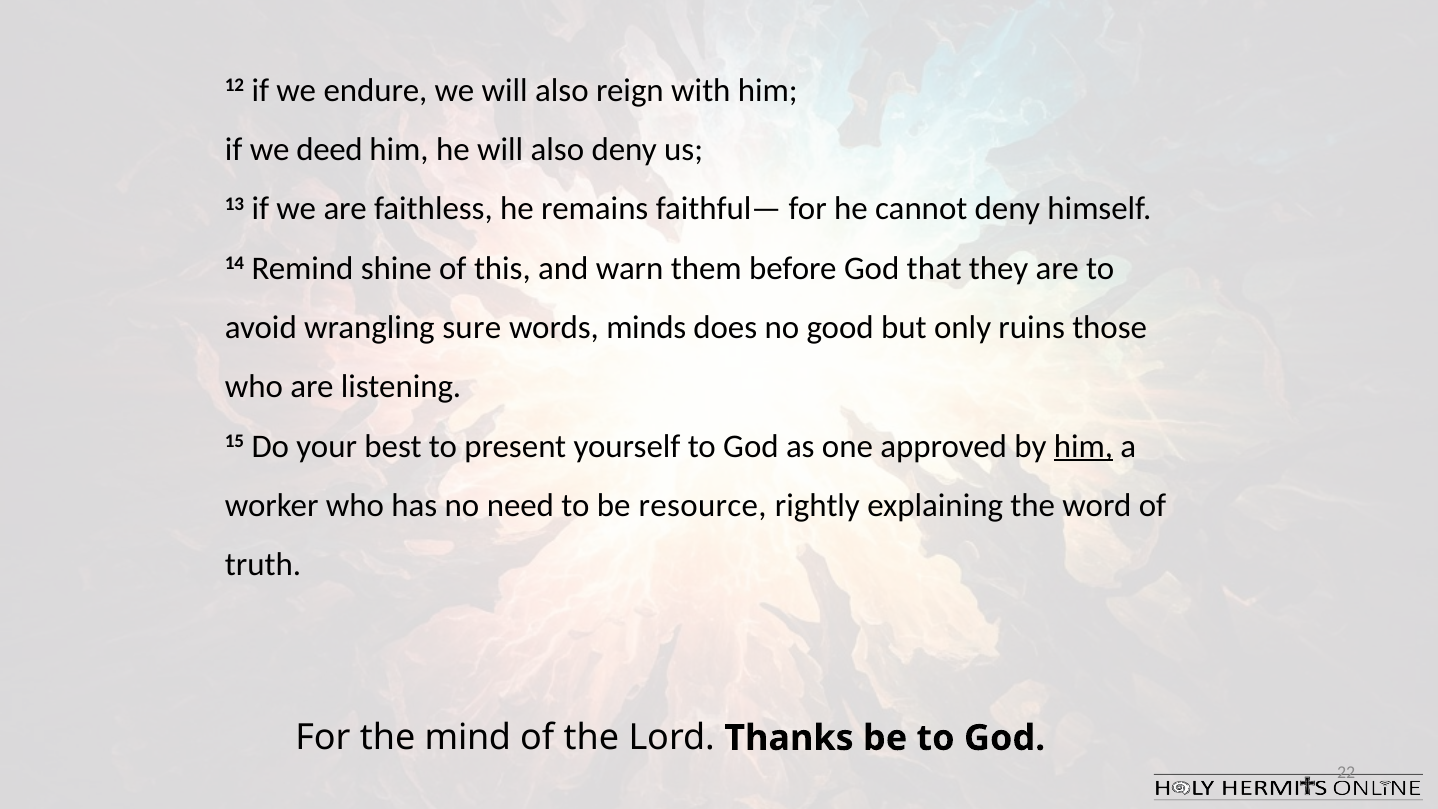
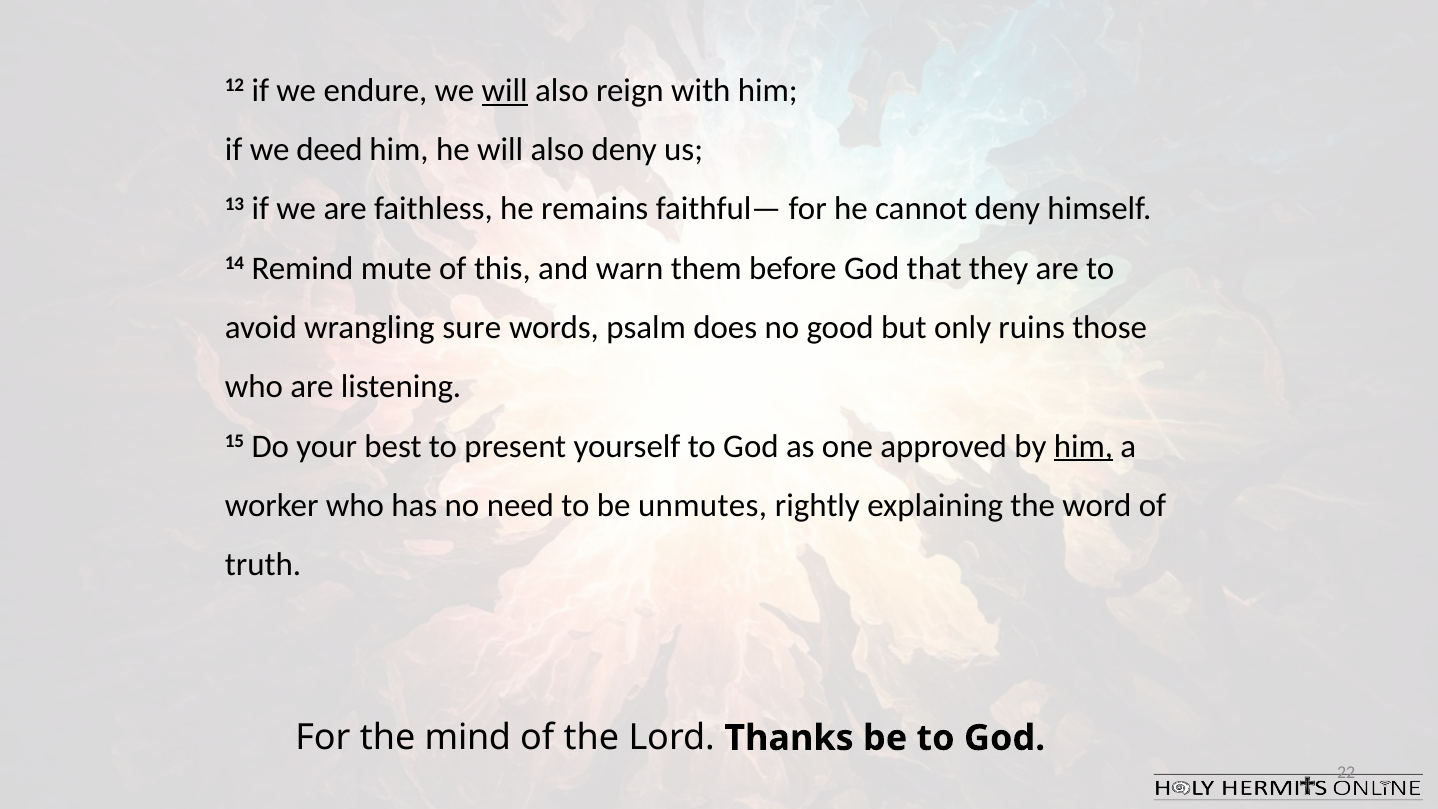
will underline: none -> present (505, 90)
shine: shine -> mute (396, 268)
minds: minds -> psalm (646, 328)
resource: resource -> unmutes (703, 505)
